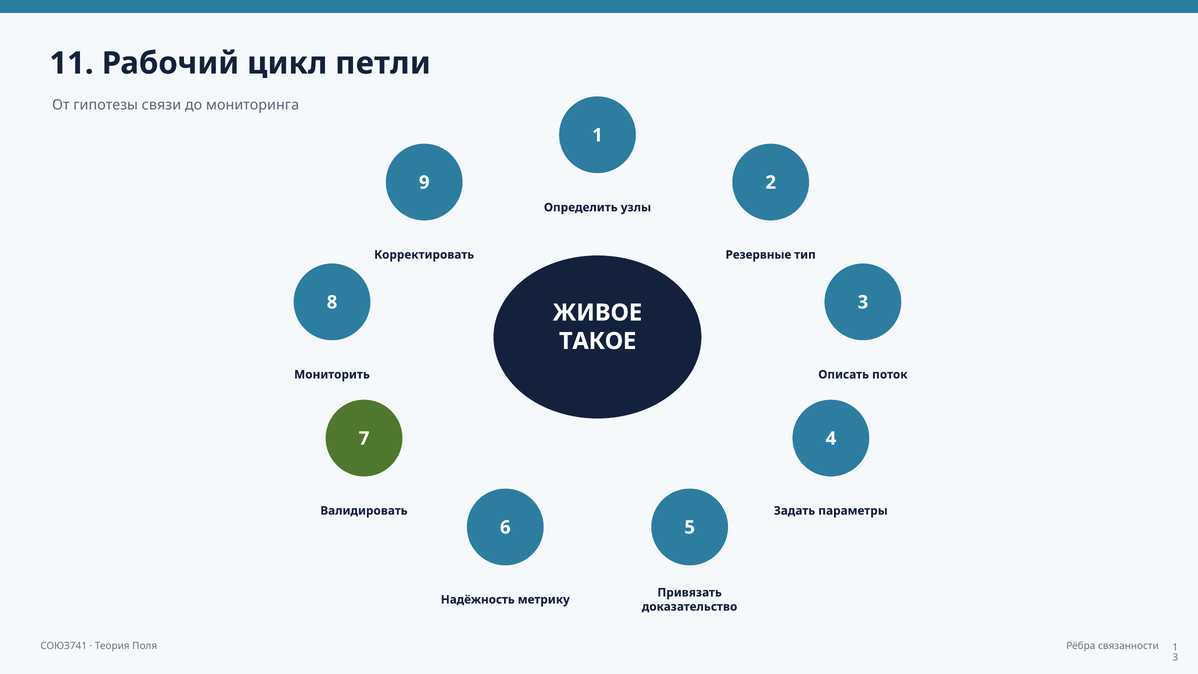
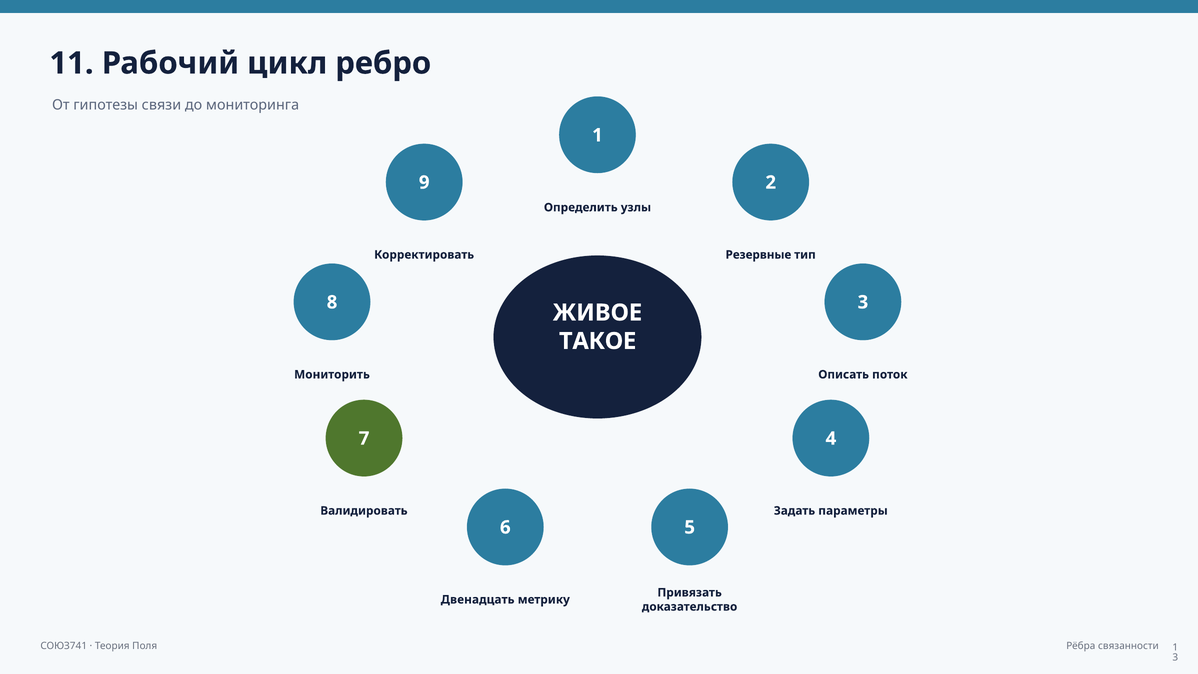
петли: петли -> ребро (383, 63)
Надёжность: Надёжность -> Двенадцать (478, 600)
